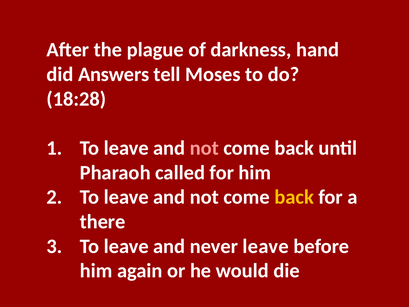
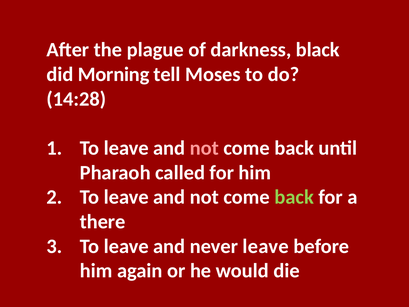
hand: hand -> black (318, 50)
Answers: Answers -> Morning (114, 74)
18:28: 18:28 -> 14:28 (76, 99)
back colour: yellow -> light green (294, 197)
